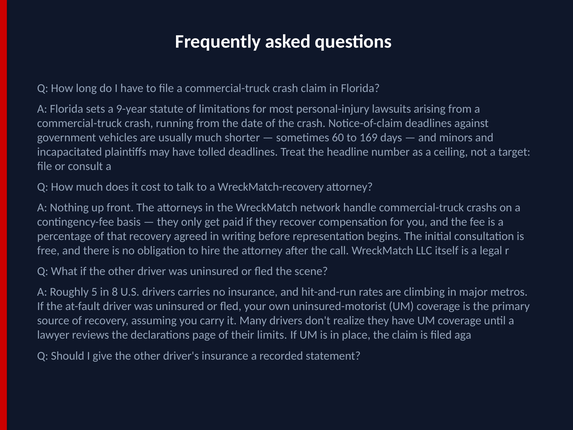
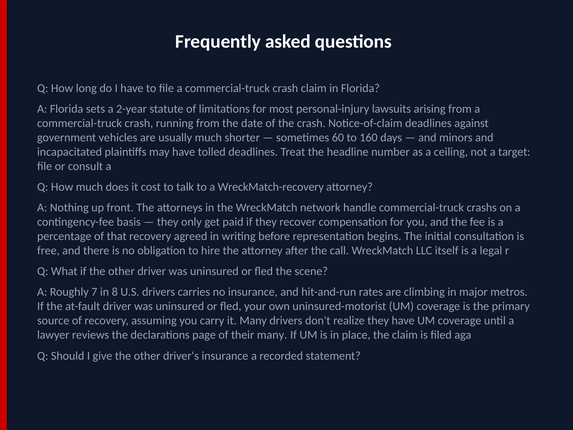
9-year: 9-year -> 2-year (132, 109)
169: 169 -> 160 (369, 138)
5: 5 -> 7 (94, 292)
their limits: limits -> many (272, 335)
